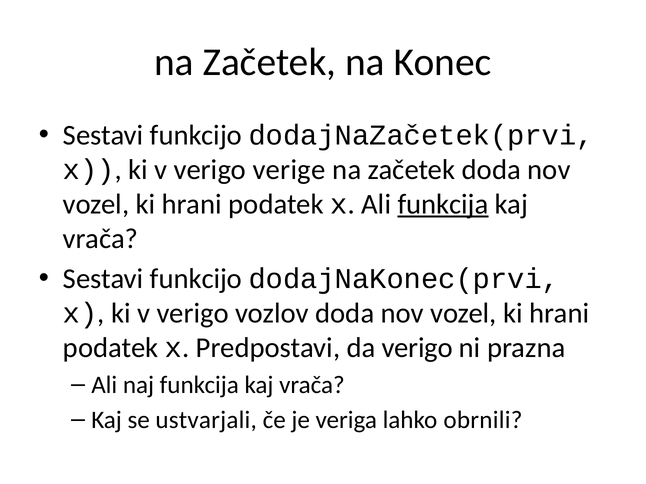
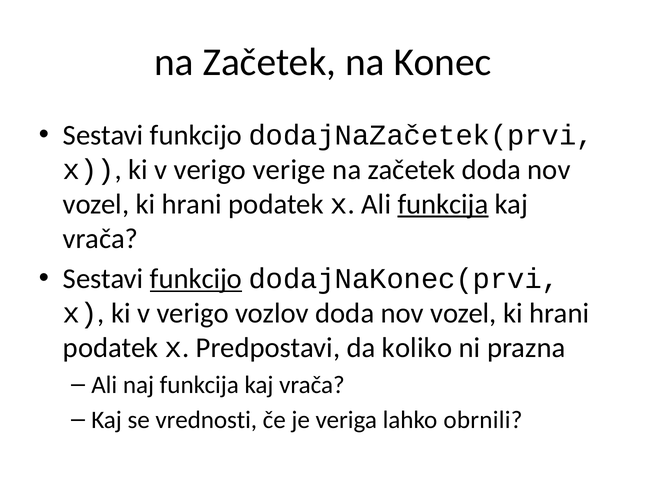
funkcijo underline: none -> present (196, 279)
da verigo: verigo -> koliko (417, 348)
ustvarjali: ustvarjali -> vrednosti (206, 420)
